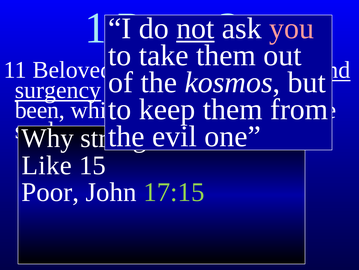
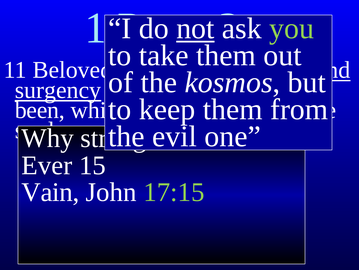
you colour: pink -> light green (292, 28)
Like: Like -> Ever (47, 165)
Poor: Poor -> Vain (50, 192)
